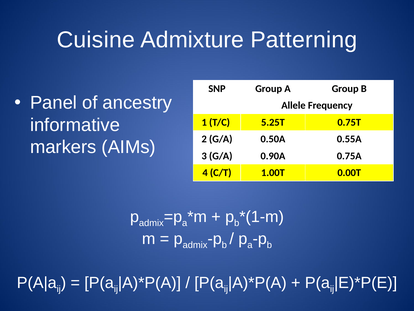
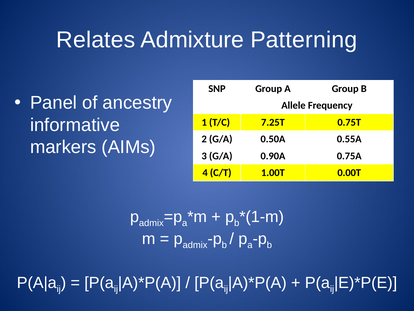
Cuisine: Cuisine -> Relates (96, 40)
5.25T: 5.25T -> 7.25T (273, 122)
